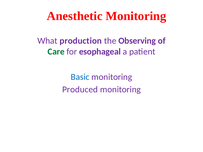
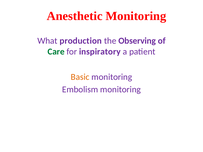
esophageal: esophageal -> inspiratory (100, 52)
Basic colour: blue -> orange (80, 77)
Produced: Produced -> Embolism (80, 90)
